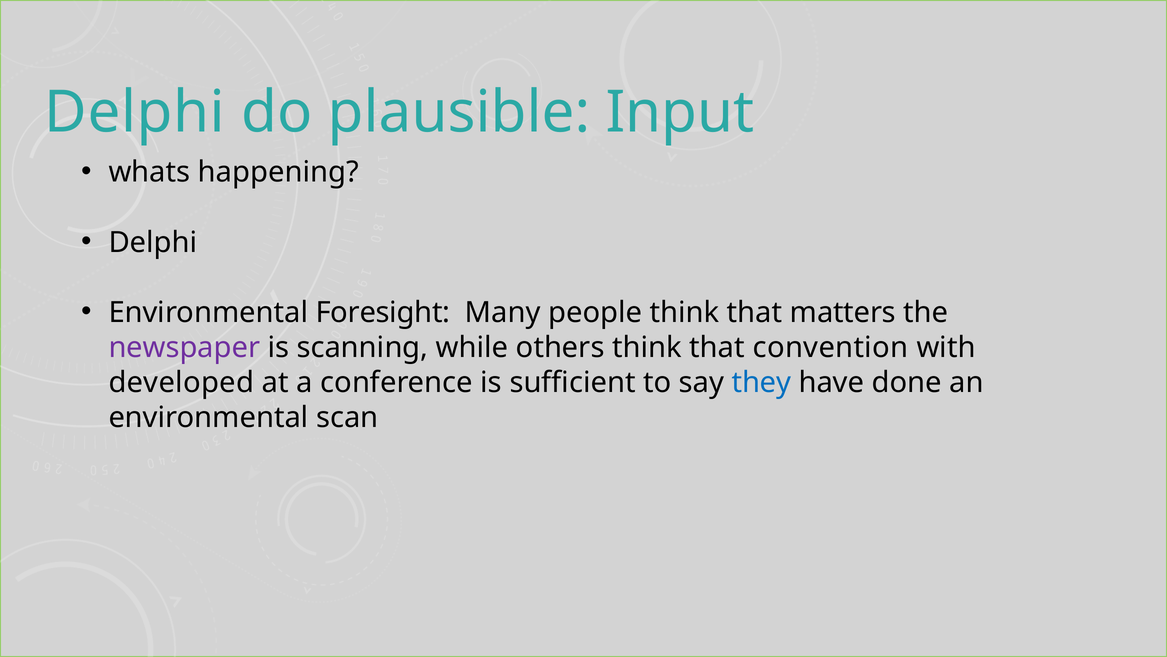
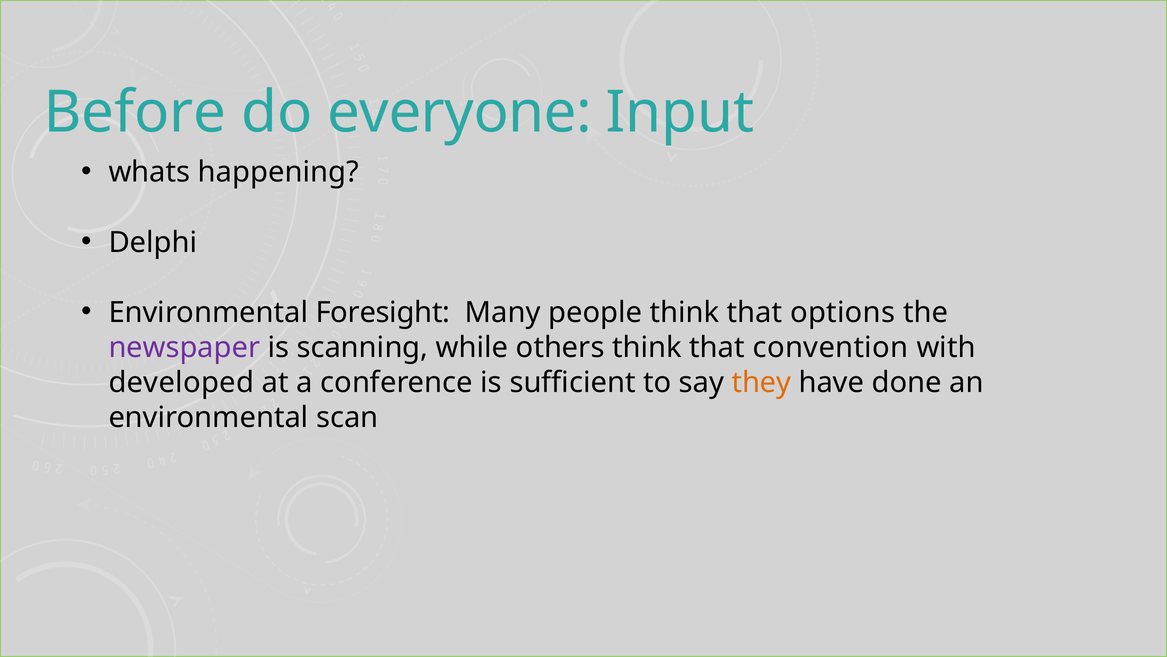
Delphi: Delphi -> Before (135, 112)
plausible: plausible -> everyone (459, 112)
matters: matters -> options (843, 312)
they colour: blue -> orange (761, 382)
